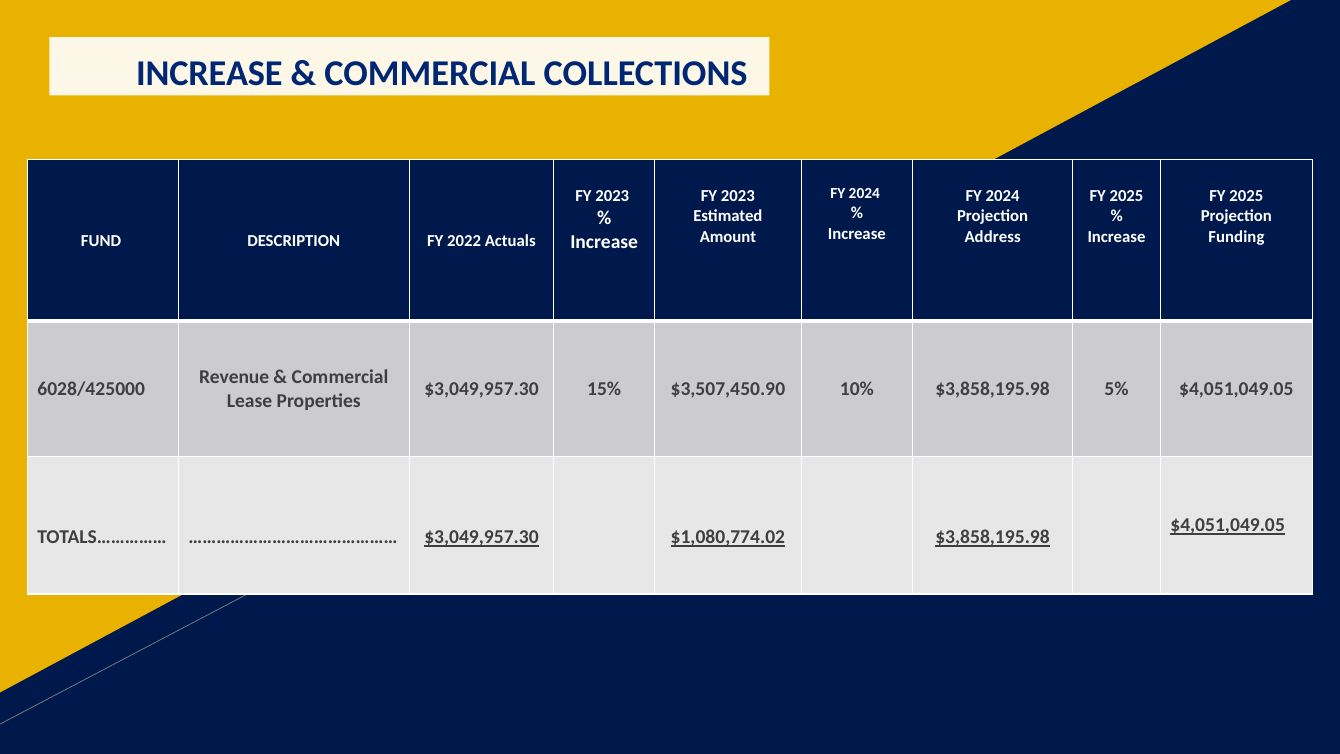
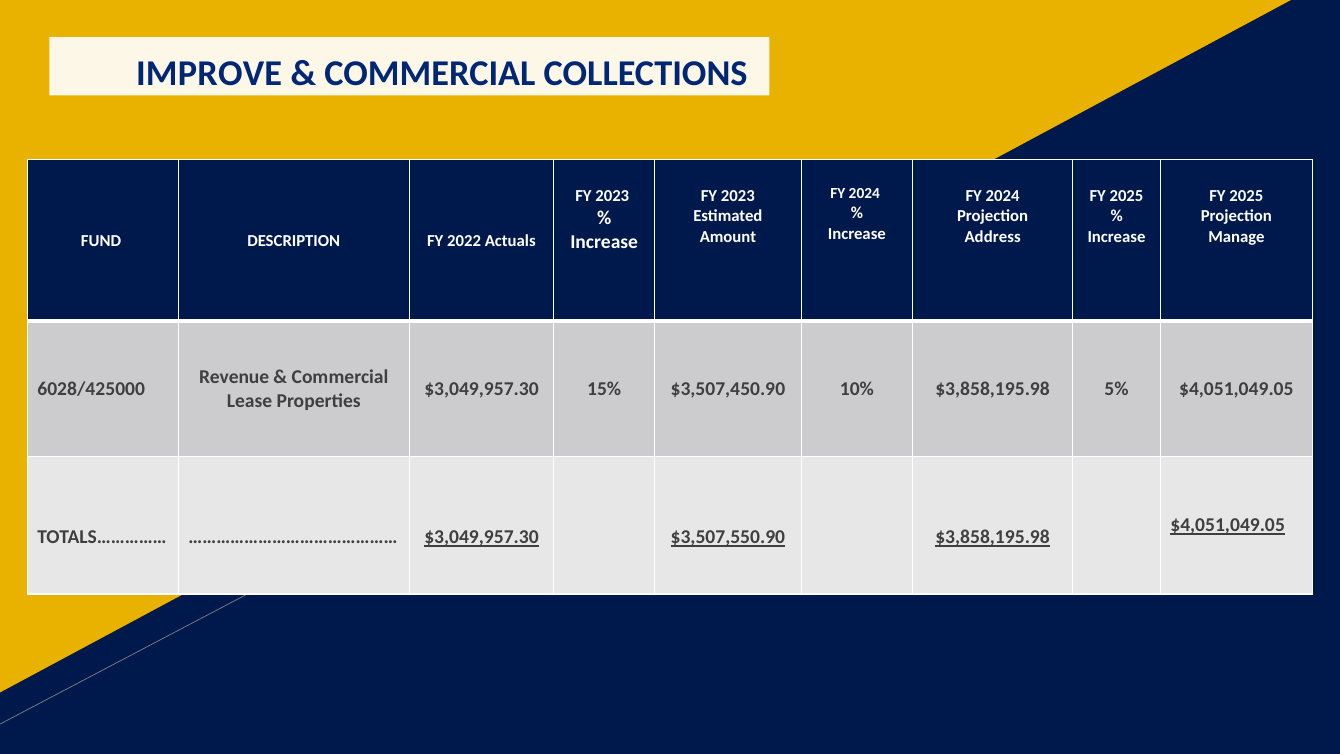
INCREASE: INCREASE -> IMPROVE (209, 73)
Funding: Funding -> Manage (1236, 236)
$1,080,774.02: $1,080,774.02 -> $3,507,550.90 (728, 537)
